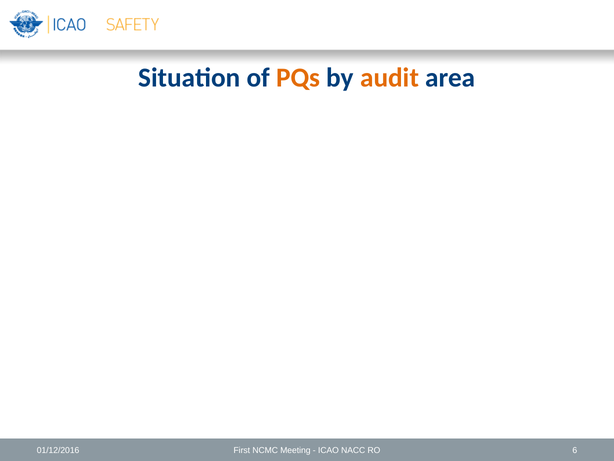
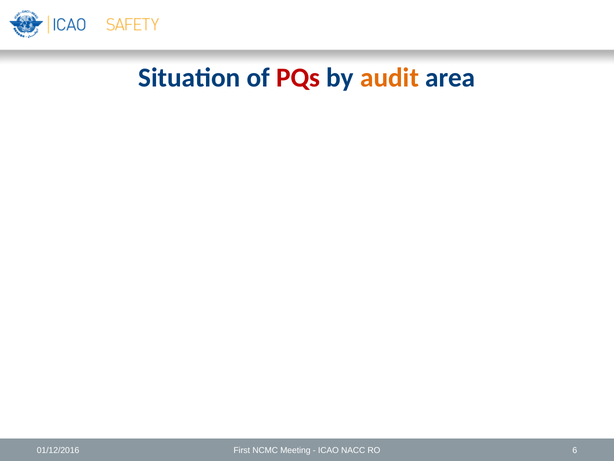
PQs colour: orange -> red (298, 77)
